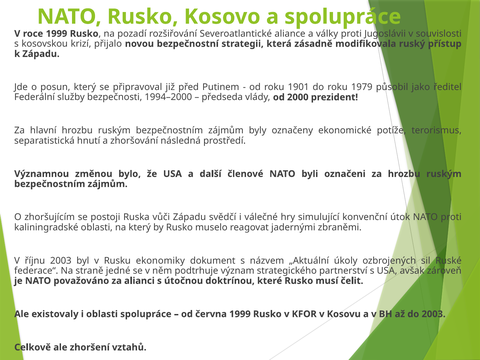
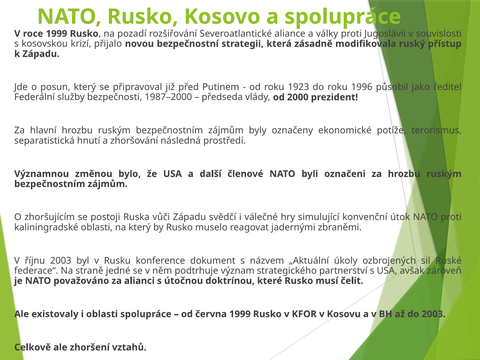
1901: 1901 -> 1923 (298, 87)
1979: 1979 -> 1996 (362, 87)
1994–2000: 1994–2000 -> 1987–2000 (168, 97)
ekonomiky: ekonomiky -> konference (160, 261)
